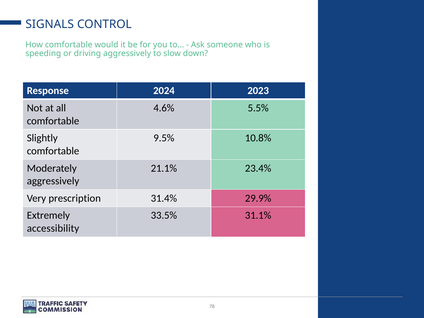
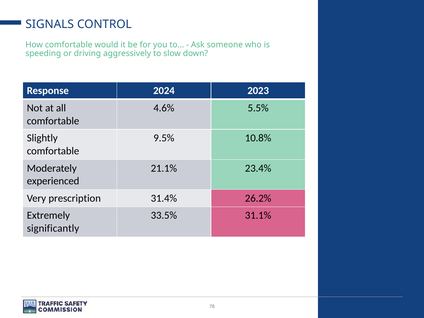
aggressively: aggressively -> experienced (53, 181)
29.9%: 29.9% -> 26.2% (258, 198)
accessibility: accessibility -> significantly (53, 228)
